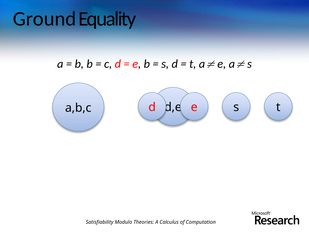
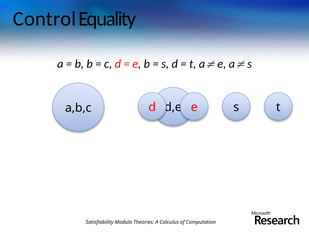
Ground: Ground -> Control (44, 19)
